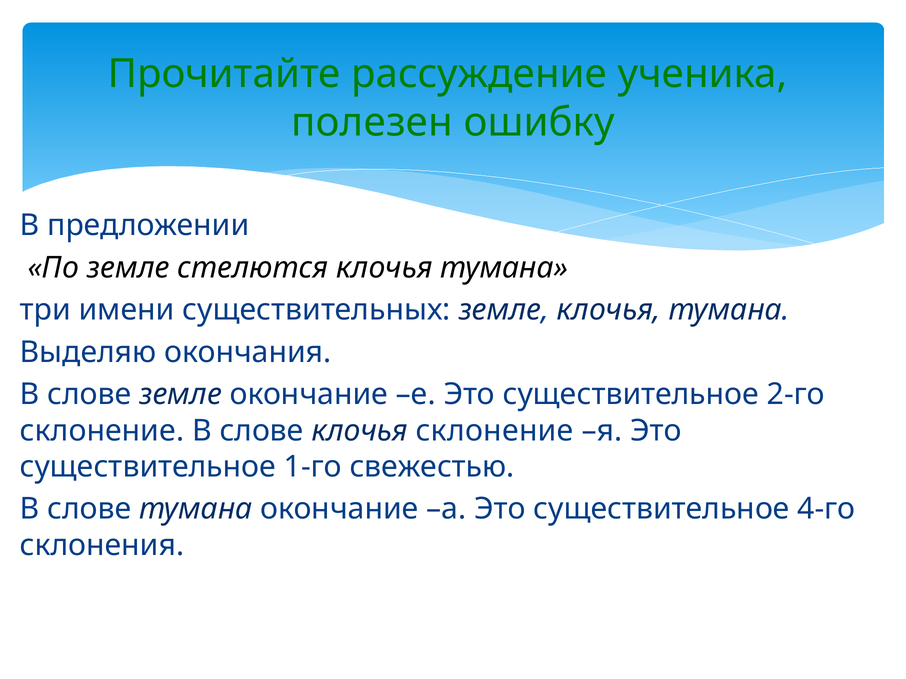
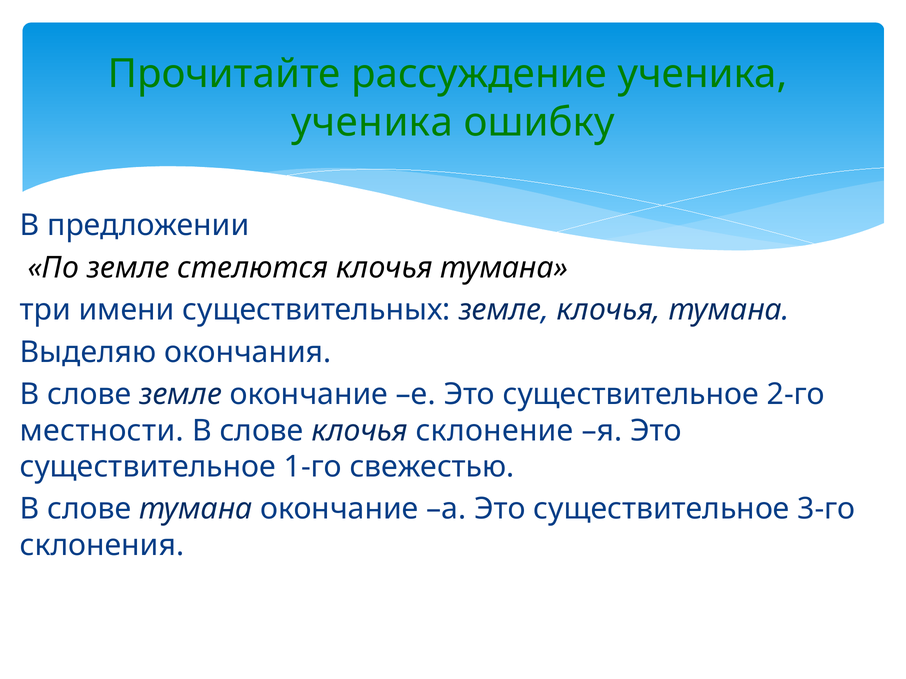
полезен: полезен -> ученика (372, 123)
склонение: склонение -> местности (102, 431)
4-го: 4-го -> 3-го (826, 509)
